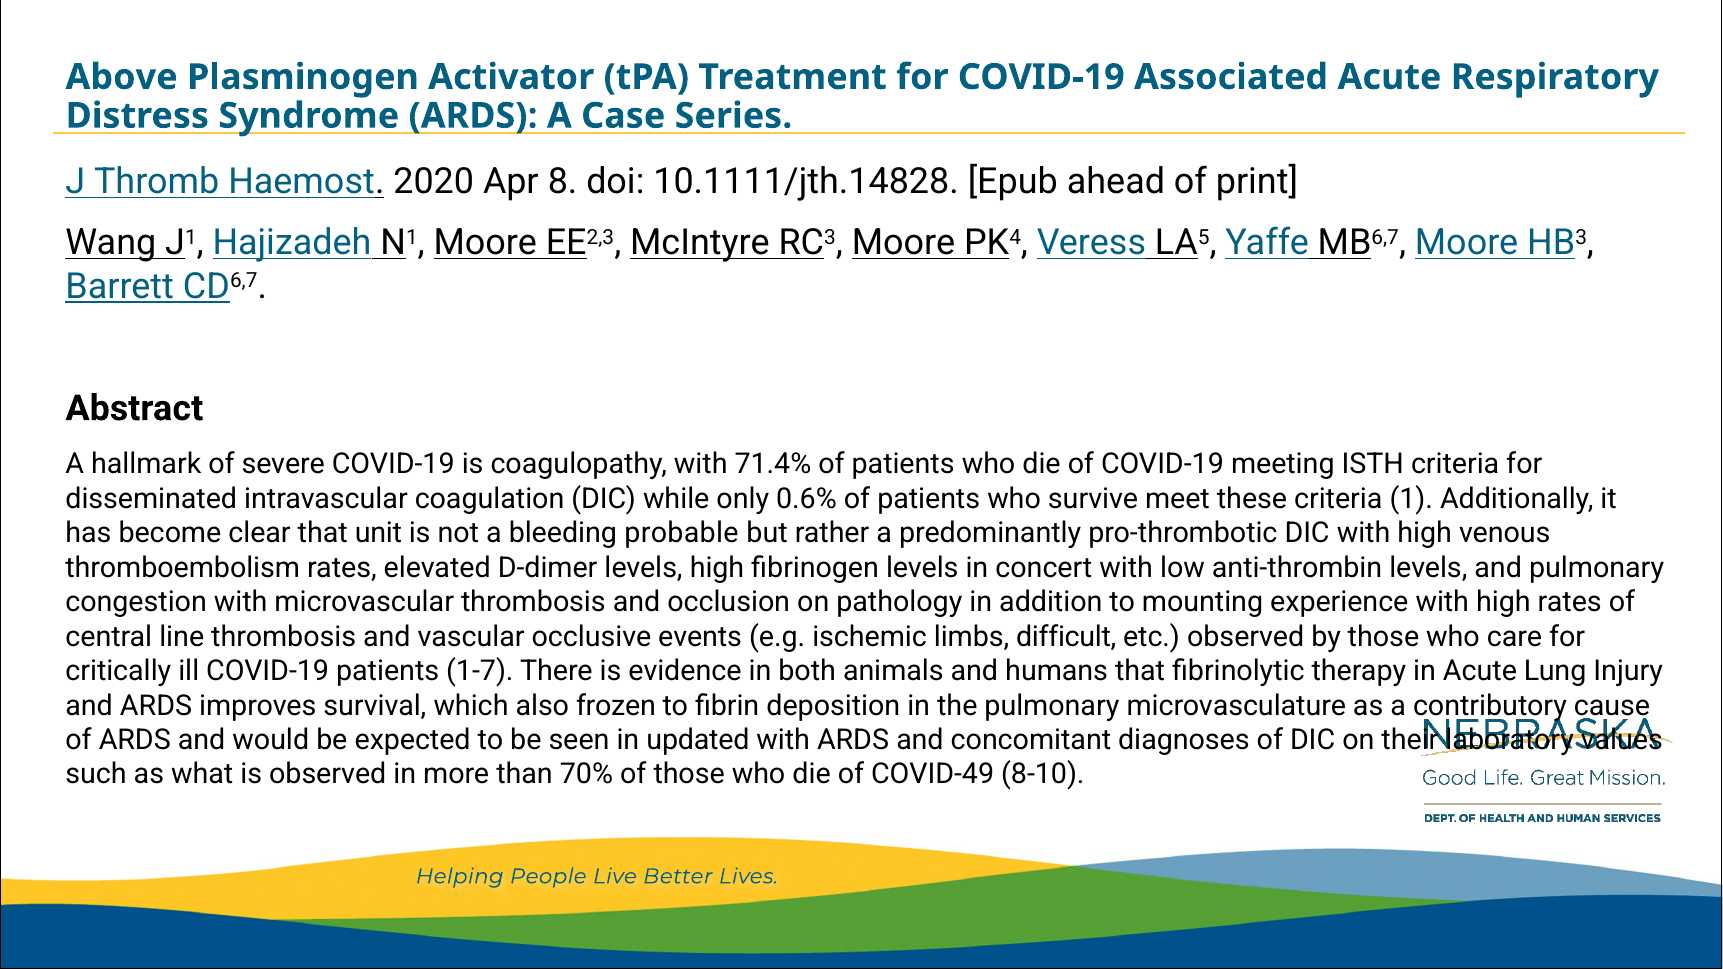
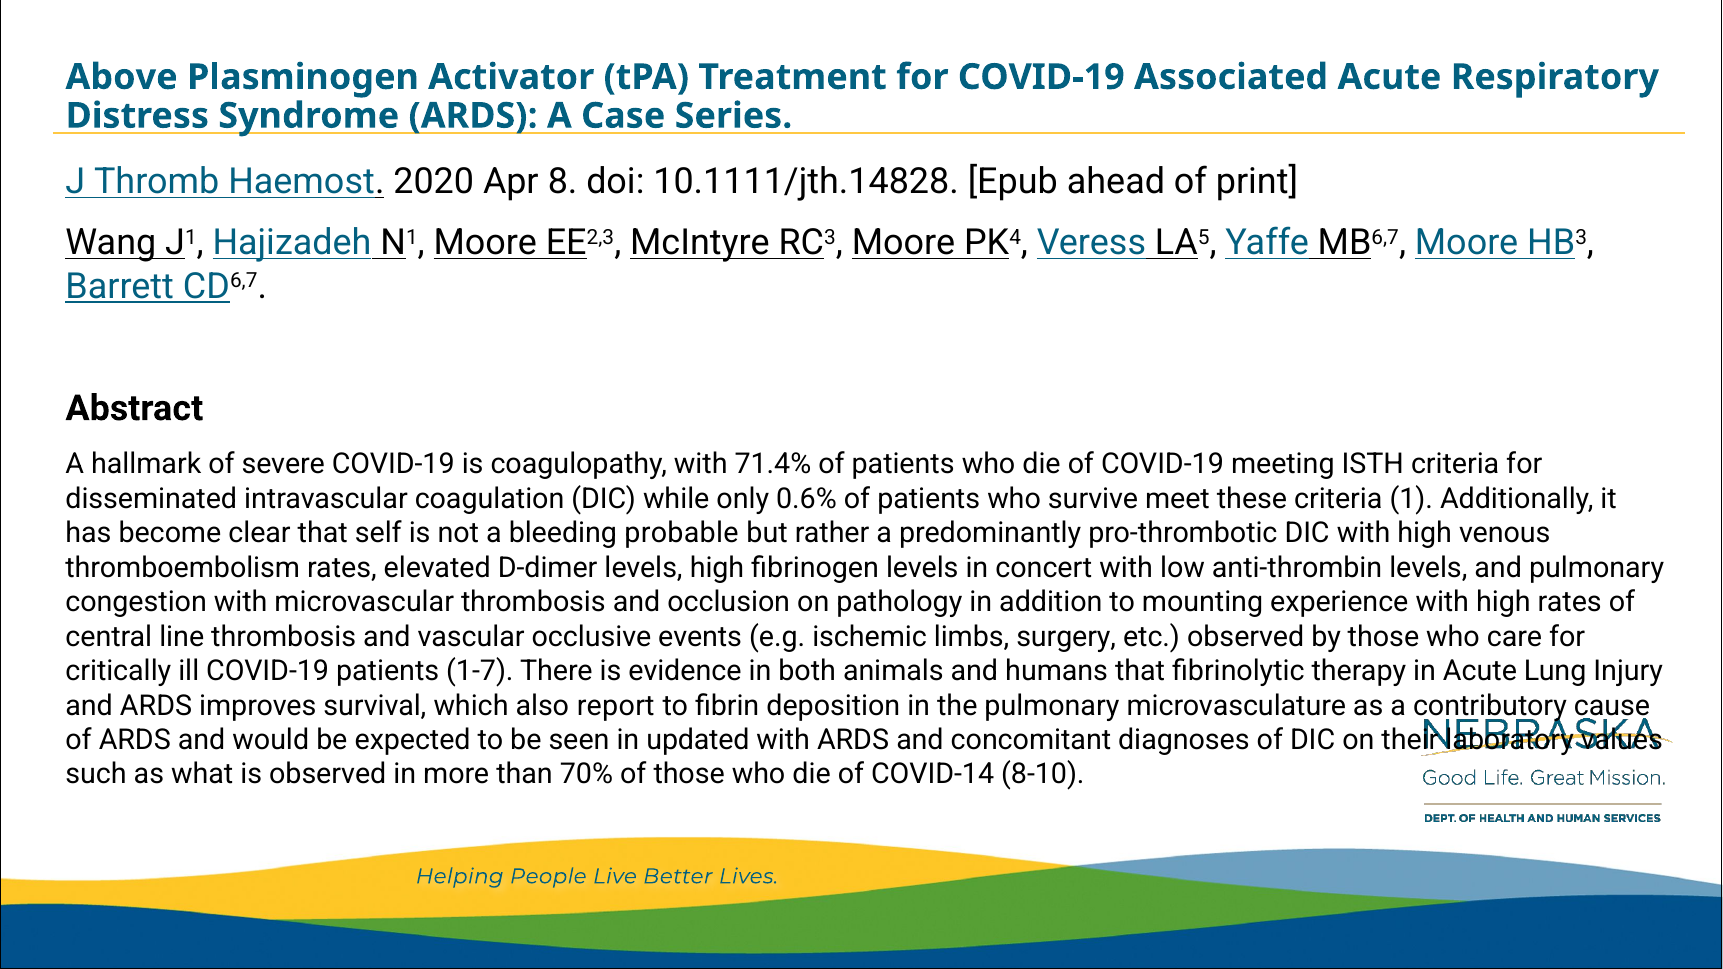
unit: unit -> self (378, 533)
difficult: difficult -> surgery (1066, 637)
frozen: frozen -> report (616, 706)
COVID-49: COVID-49 -> COVID-14 (933, 775)
